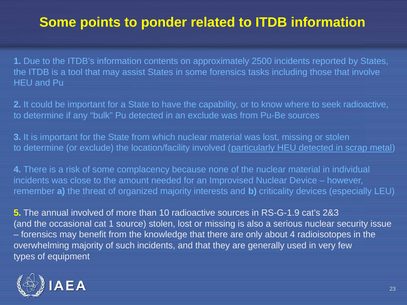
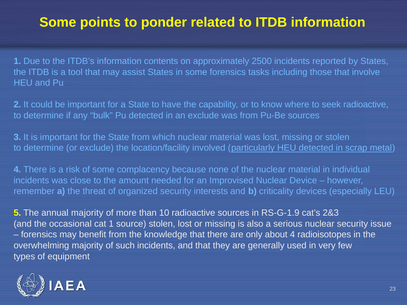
organized majority: majority -> security (176, 191)
annual involved: involved -> majority (87, 213)
